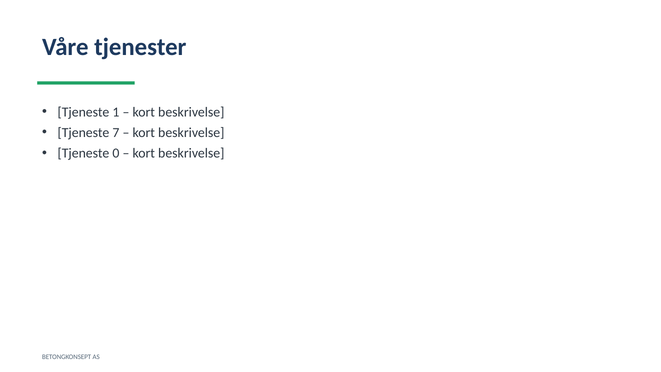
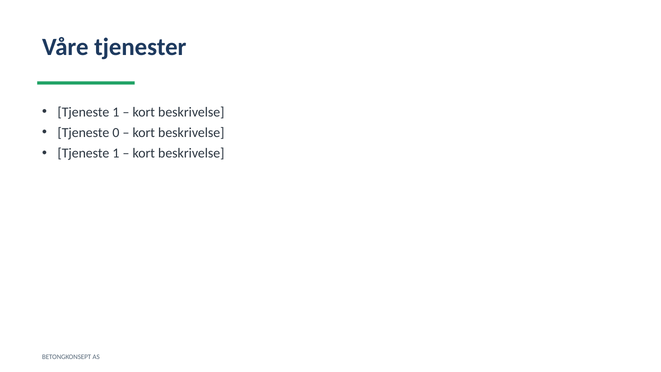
7: 7 -> 0 (116, 133)
0: 0 -> 1 (116, 153)
